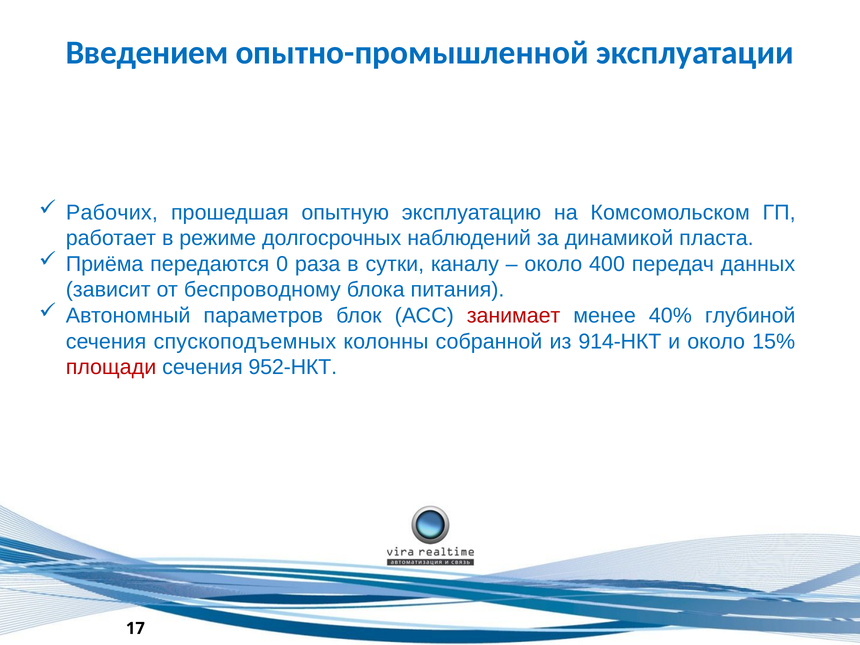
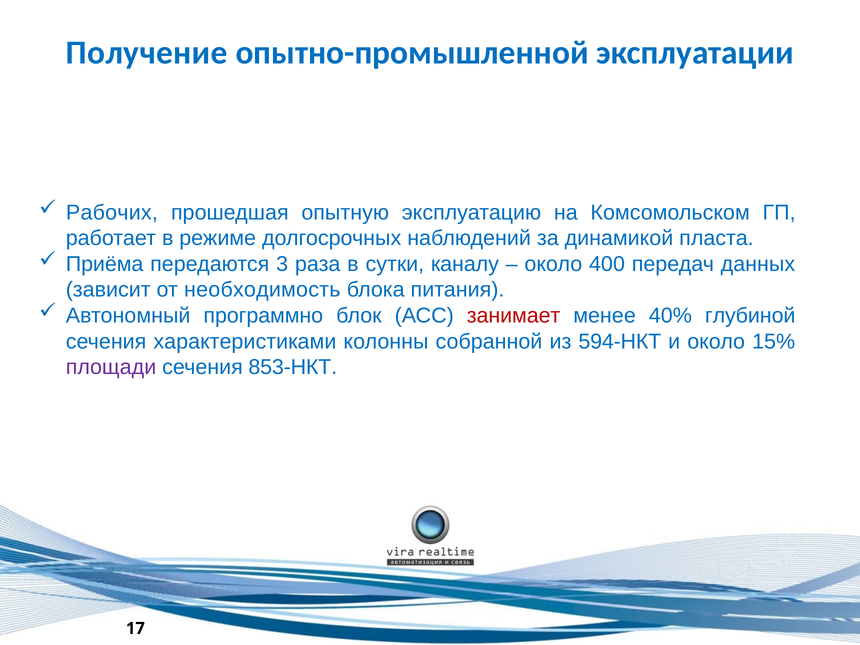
Введением: Введением -> Получение (147, 52)
0: 0 -> 3 (282, 264)
беспроводному: беспроводному -> необходимость (262, 290)
параметров: параметров -> программно (263, 316)
спускоподъемных: спускоподъемных -> характеристиками (245, 341)
914-НКТ: 914-НКТ -> 594-НКТ (620, 341)
площади colour: red -> purple (111, 367)
952-НКТ: 952-НКТ -> 853-НКТ (293, 367)
